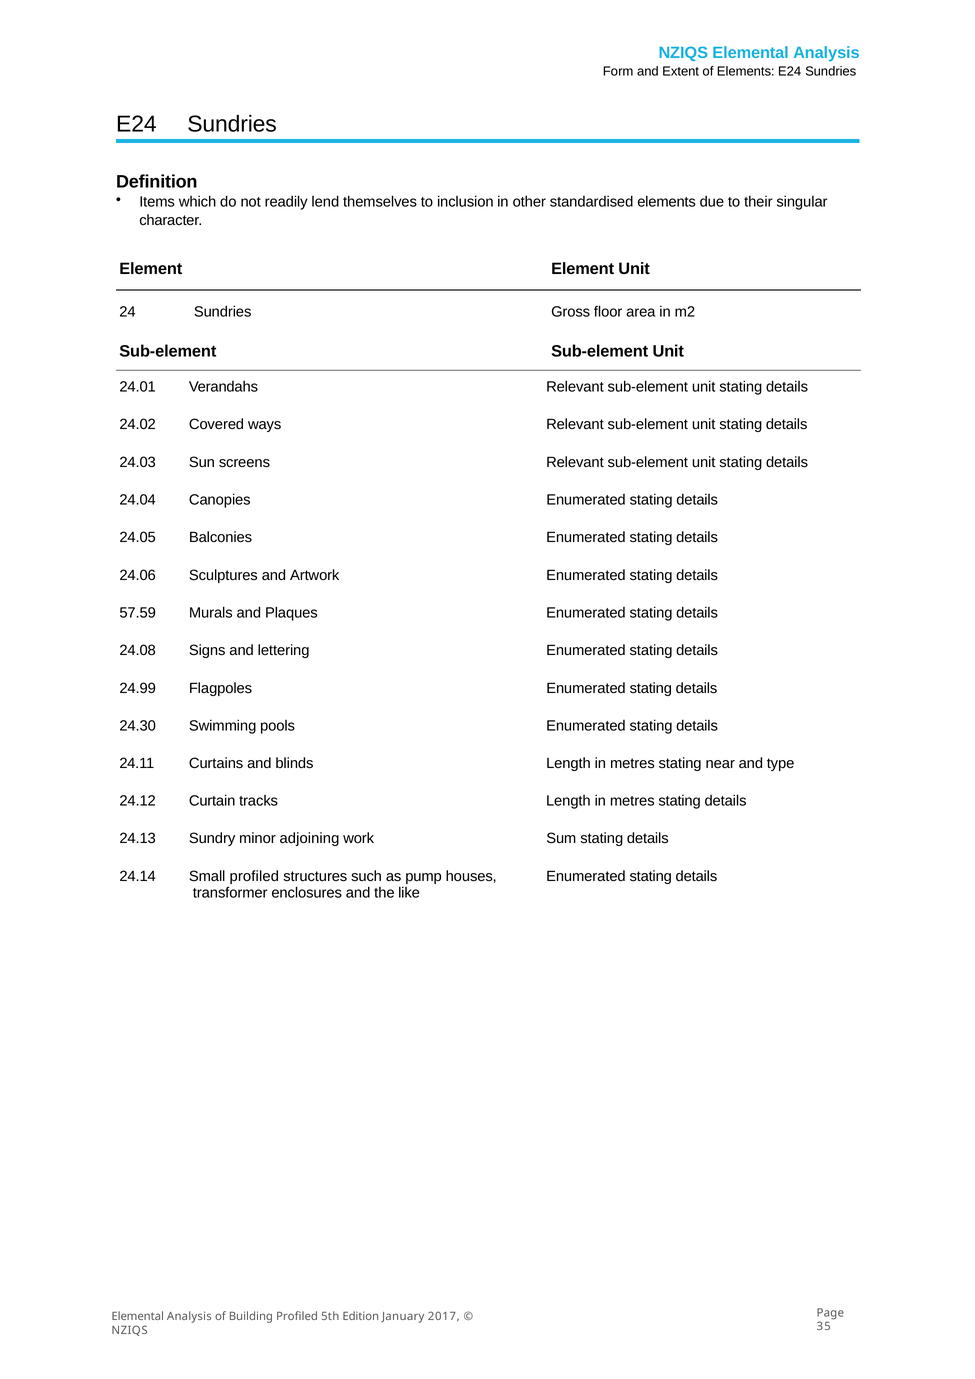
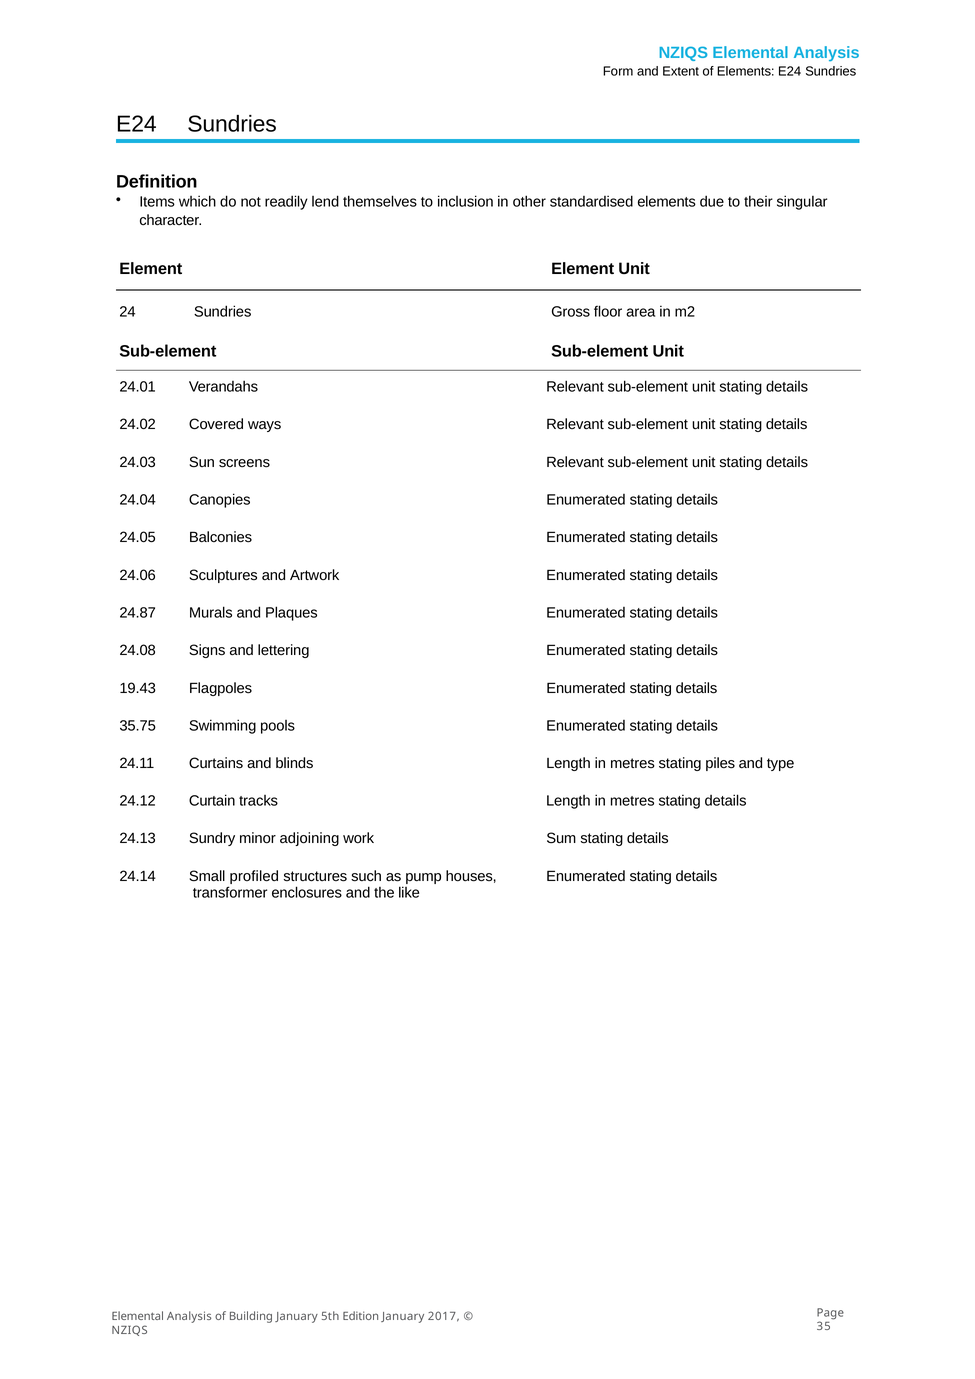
57.59: 57.59 -> 24.87 (138, 613)
24.99: 24.99 -> 19.43 (138, 689)
24.30: 24.30 -> 35.75 (138, 726)
near: near -> piles (720, 764)
Building Profiled: Profiled -> January (297, 1317)
